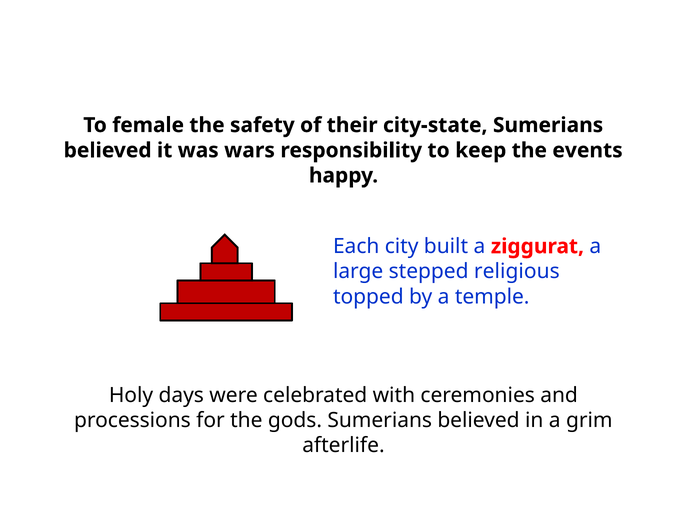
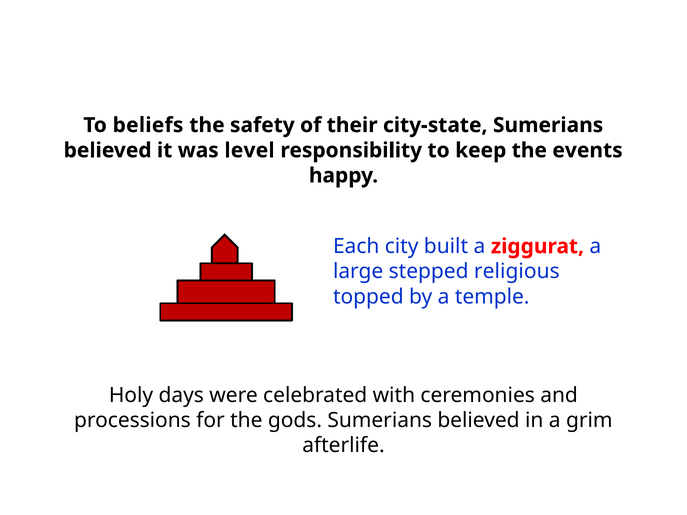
female: female -> beliefs (148, 125)
wars: wars -> level (249, 150)
